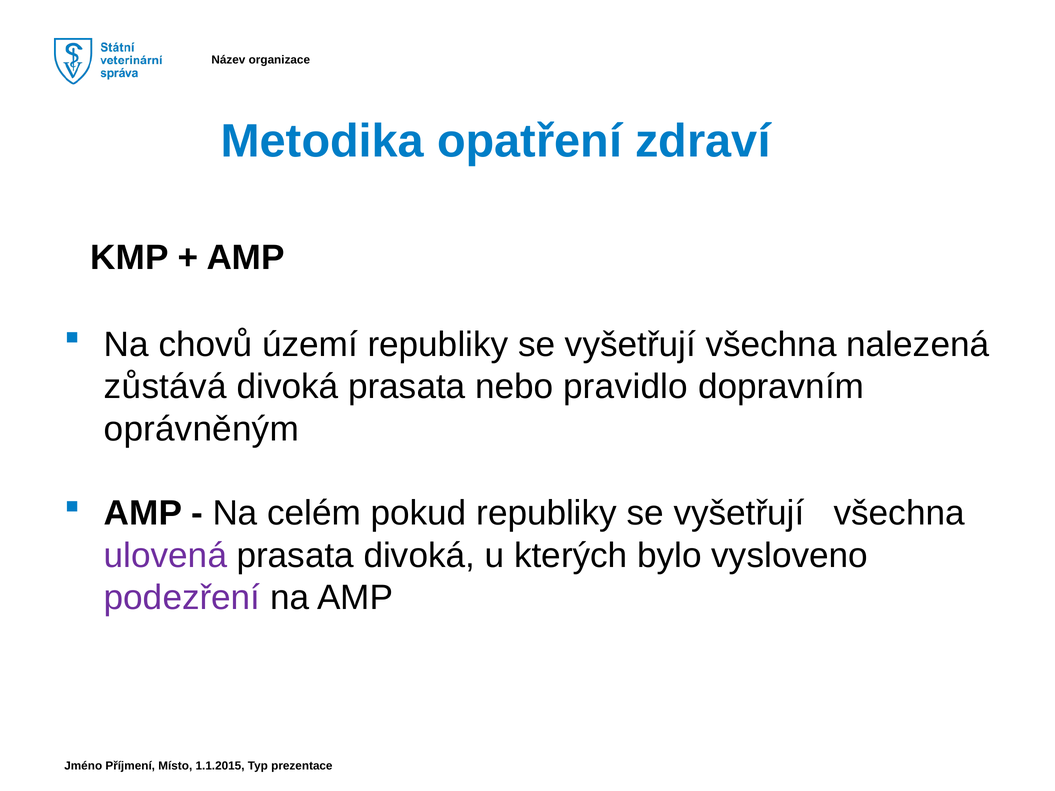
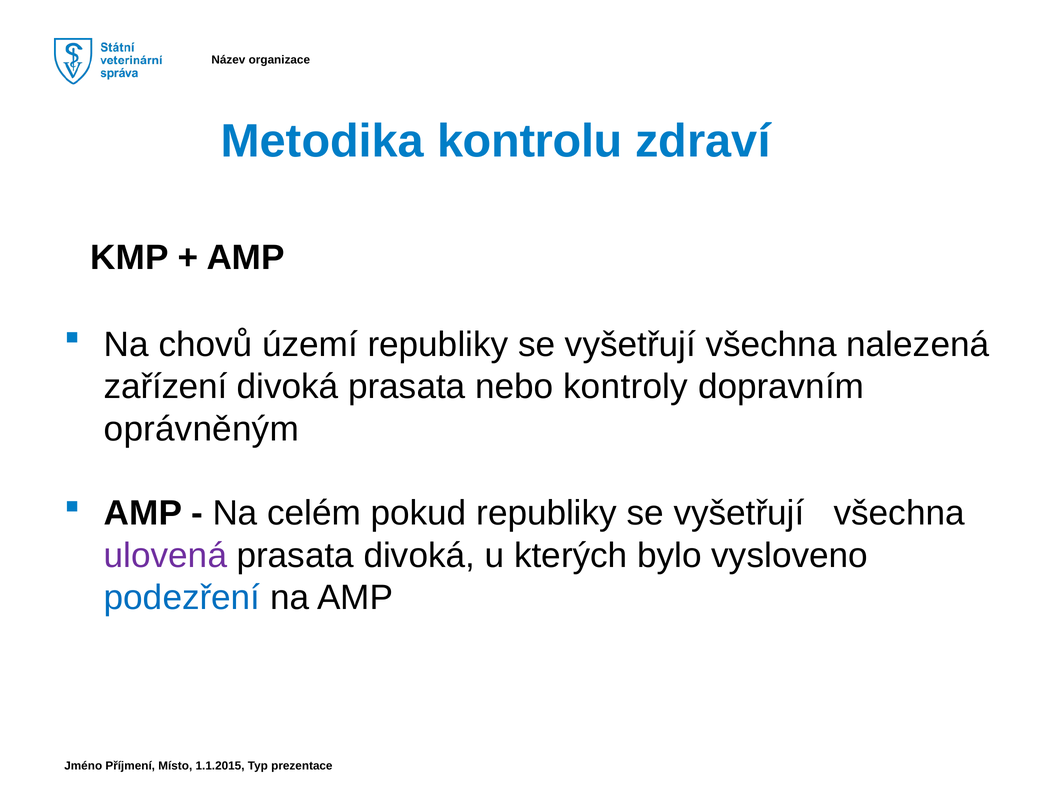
opatření: opatření -> kontrolu (530, 141)
zůstává: zůstává -> zařízení (166, 387)
pravidlo: pravidlo -> kontroly (626, 387)
podezření colour: purple -> blue (182, 598)
